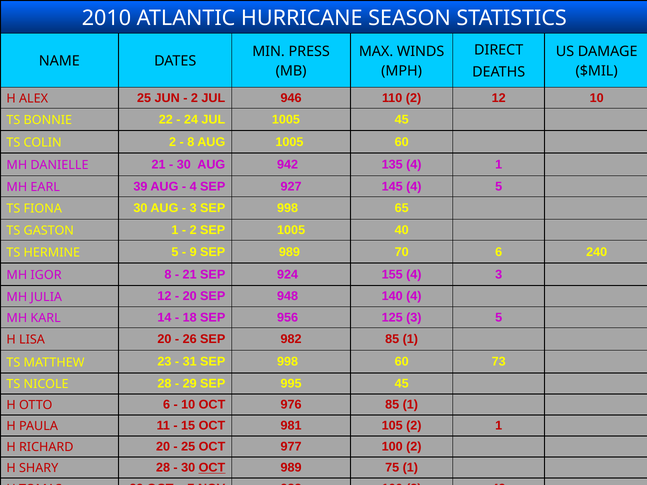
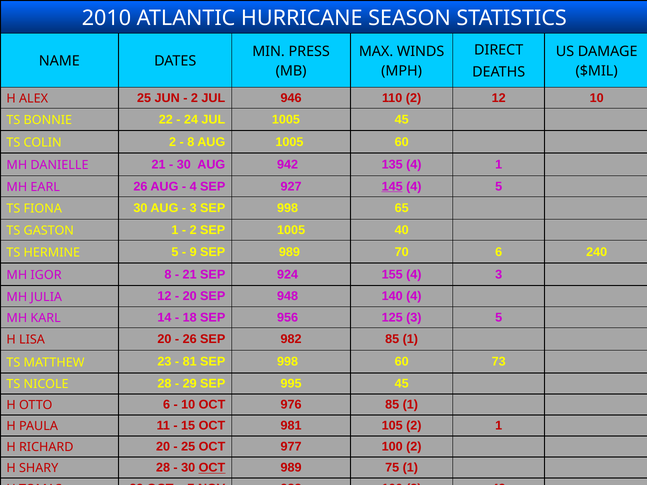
EARL 39: 39 -> 26 (140, 186)
145 underline: none -> present (392, 186)
31: 31 -> 81 (190, 362)
